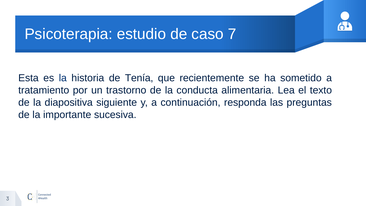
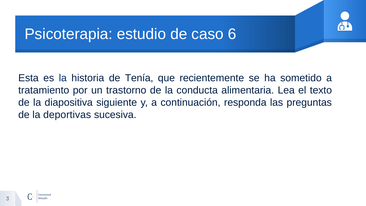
7: 7 -> 6 (232, 34)
importante: importante -> deportivas (67, 115)
